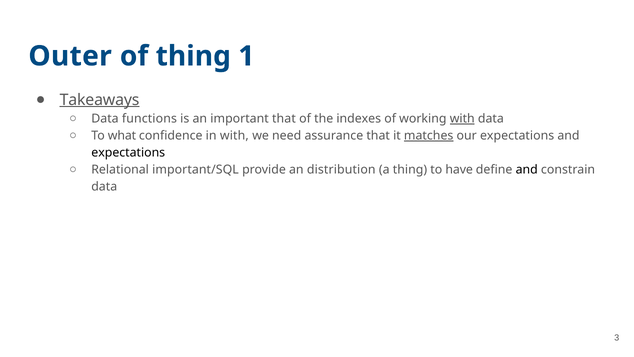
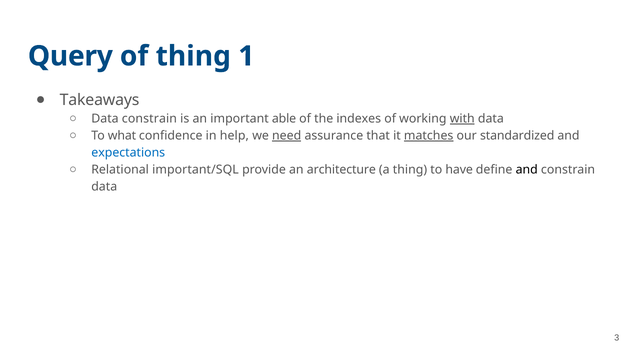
Outer: Outer -> Query (70, 56)
Takeaways underline: present -> none (100, 100)
Data functions: functions -> constrain (149, 119)
important that: that -> able (284, 119)
in with: with -> help (234, 136)
need underline: none -> present (287, 136)
our expectations: expectations -> standardized (517, 136)
expectations colour: black -> blue (128, 153)
distribution: distribution -> architecture (341, 170)
